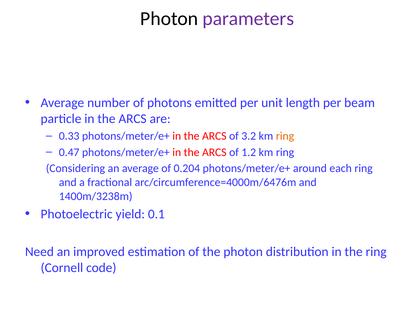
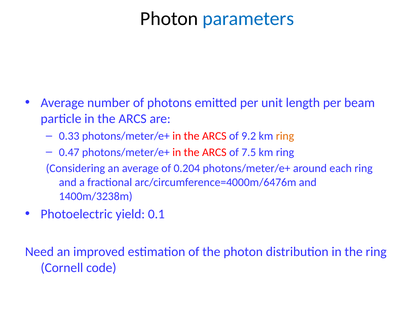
parameters colour: purple -> blue (248, 19)
3.2: 3.2 -> 9.2 (249, 136)
1.2: 1.2 -> 7.5 (249, 152)
